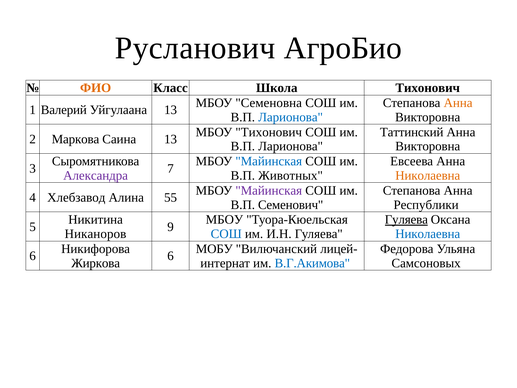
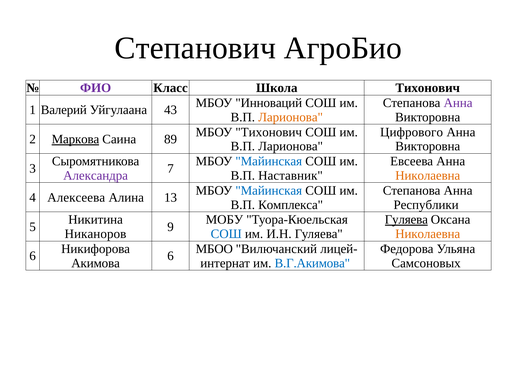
Русланович: Русланович -> Степанович (195, 48)
ФИО colour: orange -> purple (96, 88)
Семеновна: Семеновна -> Инноваций (269, 103)
Анна colour: orange -> purple (458, 103)
Уйгулаана 13: 13 -> 43 (171, 110)
Ларионова colour: blue -> orange (291, 117)
Таттинский: Таттинский -> Цифрового (412, 132)
Маркова underline: none -> present (75, 139)
Саина 13: 13 -> 89 (171, 139)
Животных: Животных -> Наставник (290, 175)
Майинская colour: purple -> blue (269, 190)
Хлебзавод: Хлебзавод -> Алексеева (76, 197)
55: 55 -> 13 (171, 197)
Семенович: Семенович -> Комплекса (291, 205)
МБОУ: МБОУ -> МОБУ (224, 219)
Николаевна colour: blue -> orange (428, 234)
МОБУ: МОБУ -> МБОО (214, 249)
Жиркова: Жиркова -> Акимова (96, 263)
